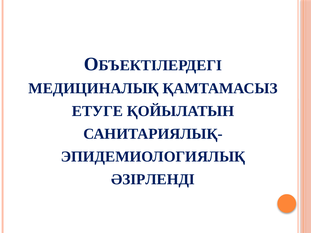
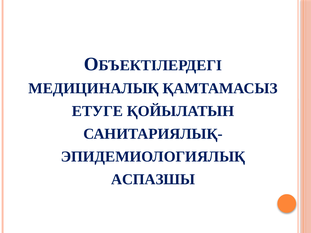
ӘЗІРЛЕНДІ: ӘЗІРЛЕНДІ -> АСПАЗШЫ (153, 180)
